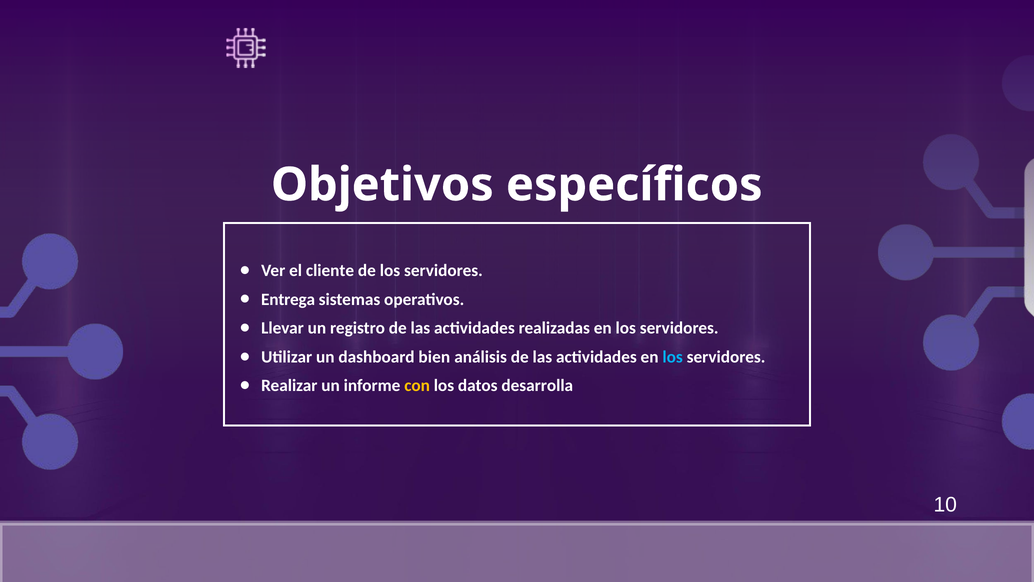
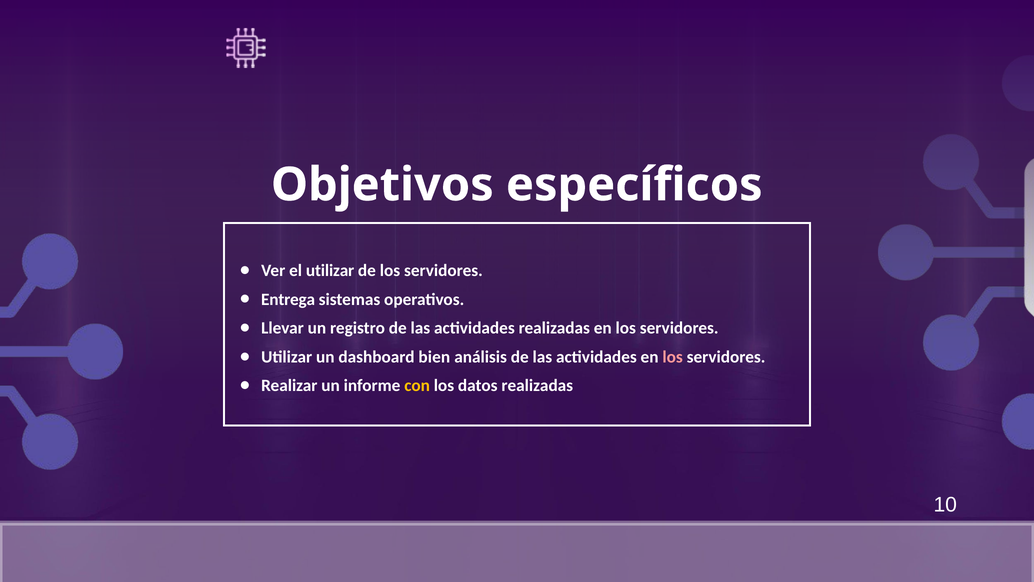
el cliente: cliente -> utilizar (330, 270)
los colour: light blue -> pink (673, 357)
datos desarrolla: desarrolla -> realizadas (537, 385)
